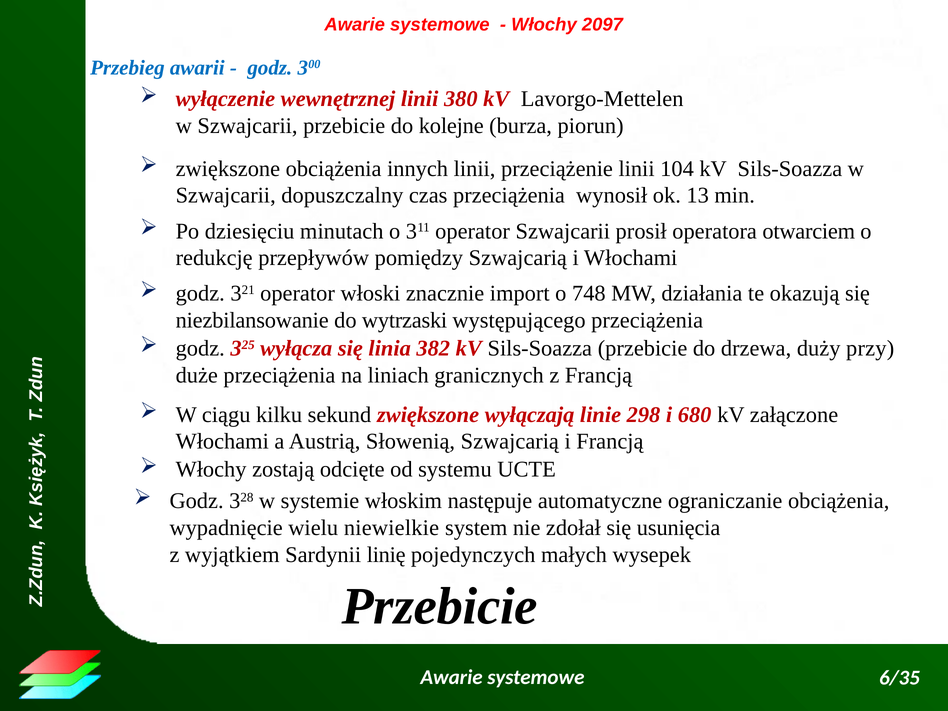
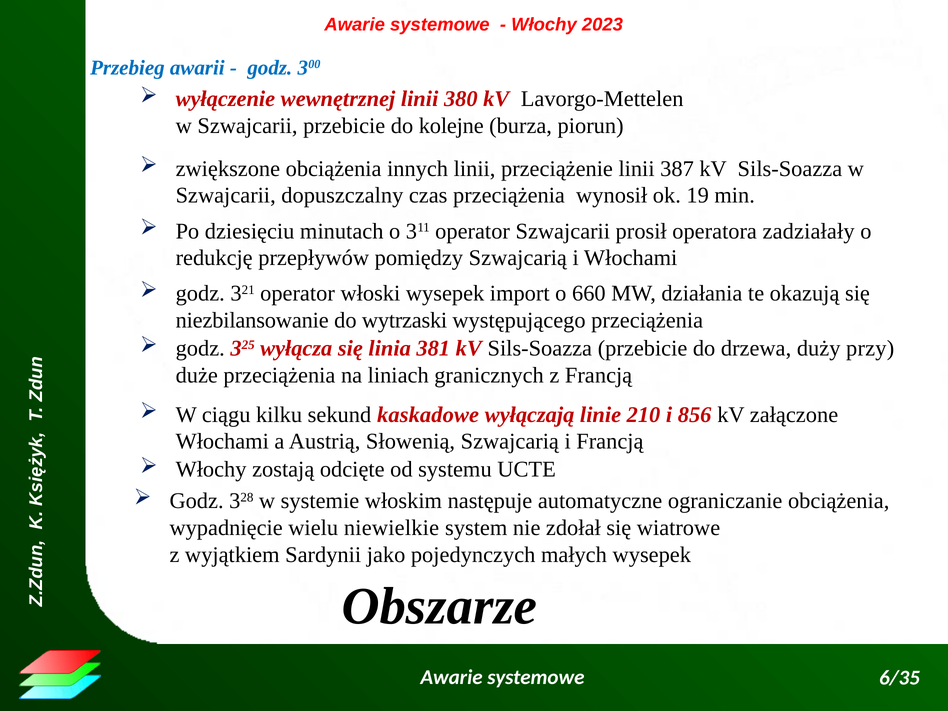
2097: 2097 -> 2023 (602, 25)
104: 104 -> 387 (677, 169)
13: 13 -> 19 (698, 195)
otwarciem: otwarciem -> zadziałały (809, 231)
włoski znacznie: znacznie -> wysepek (445, 294)
748: 748 -> 660 (589, 294)
382: 382 -> 381 (433, 348)
sekund zwiększone: zwiększone -> kaskadowe (428, 415)
298: 298 -> 210 (644, 415)
680: 680 -> 856 (695, 415)
usunięcia: usunięcia -> wiatrowe (679, 528)
linię: linię -> jako (386, 555)
Przebicie: Przebicie -> Obszarze (440, 606)
